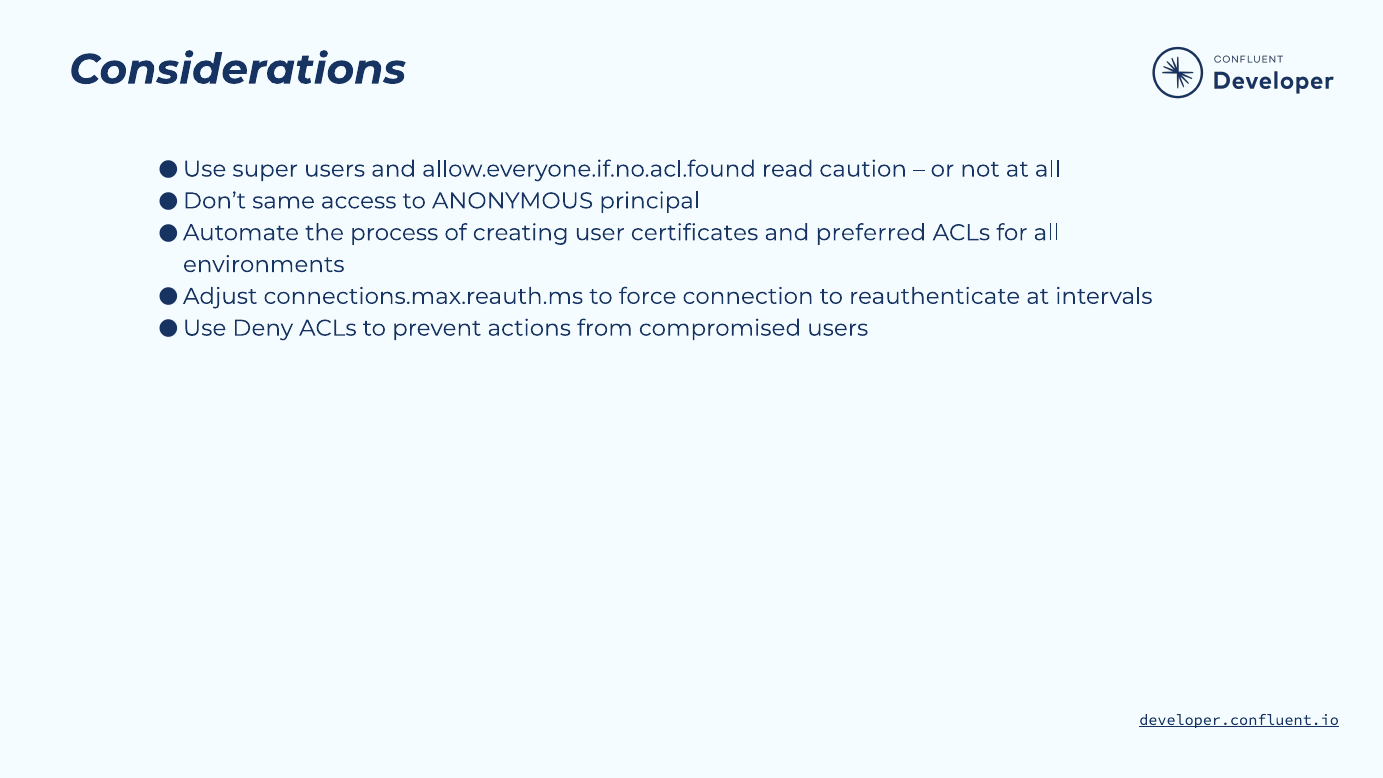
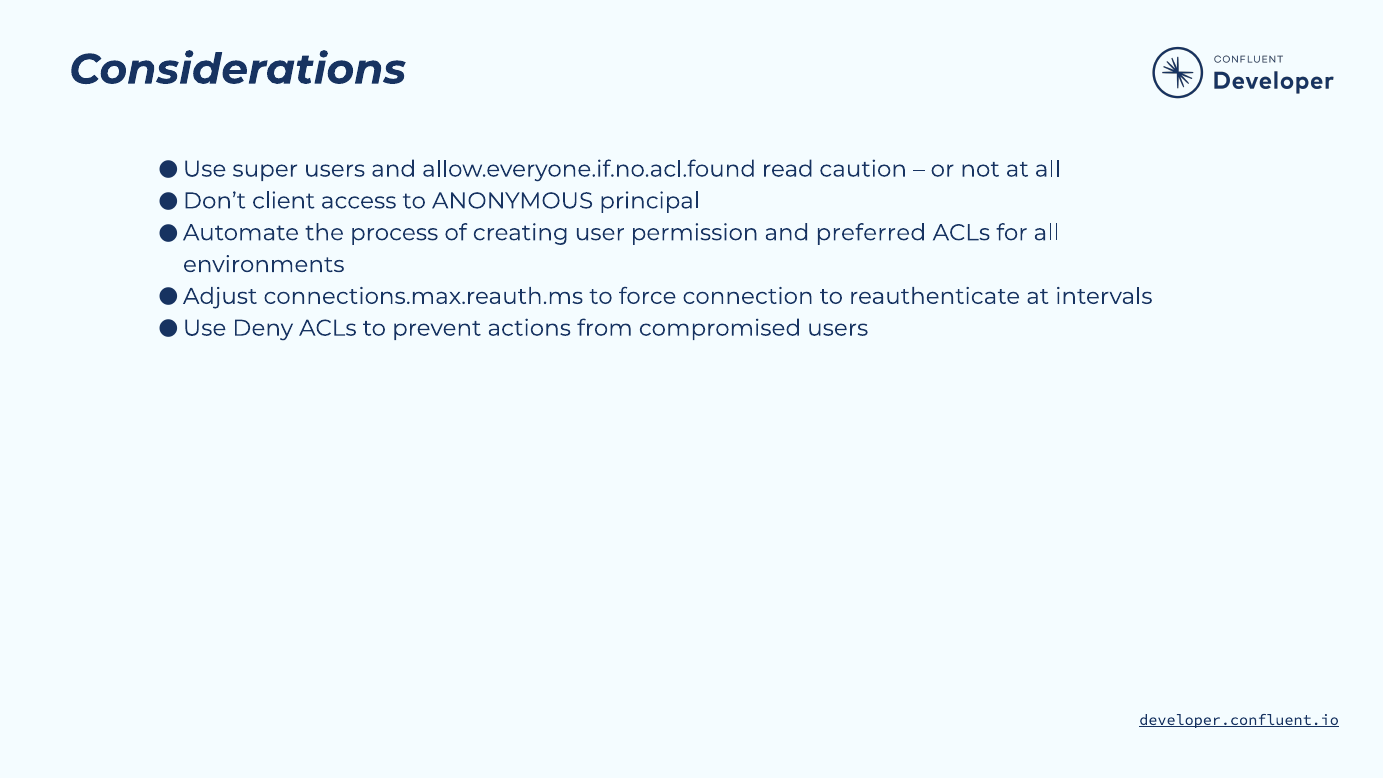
same: same -> client (284, 201)
certificates: certificates -> permission (695, 233)
